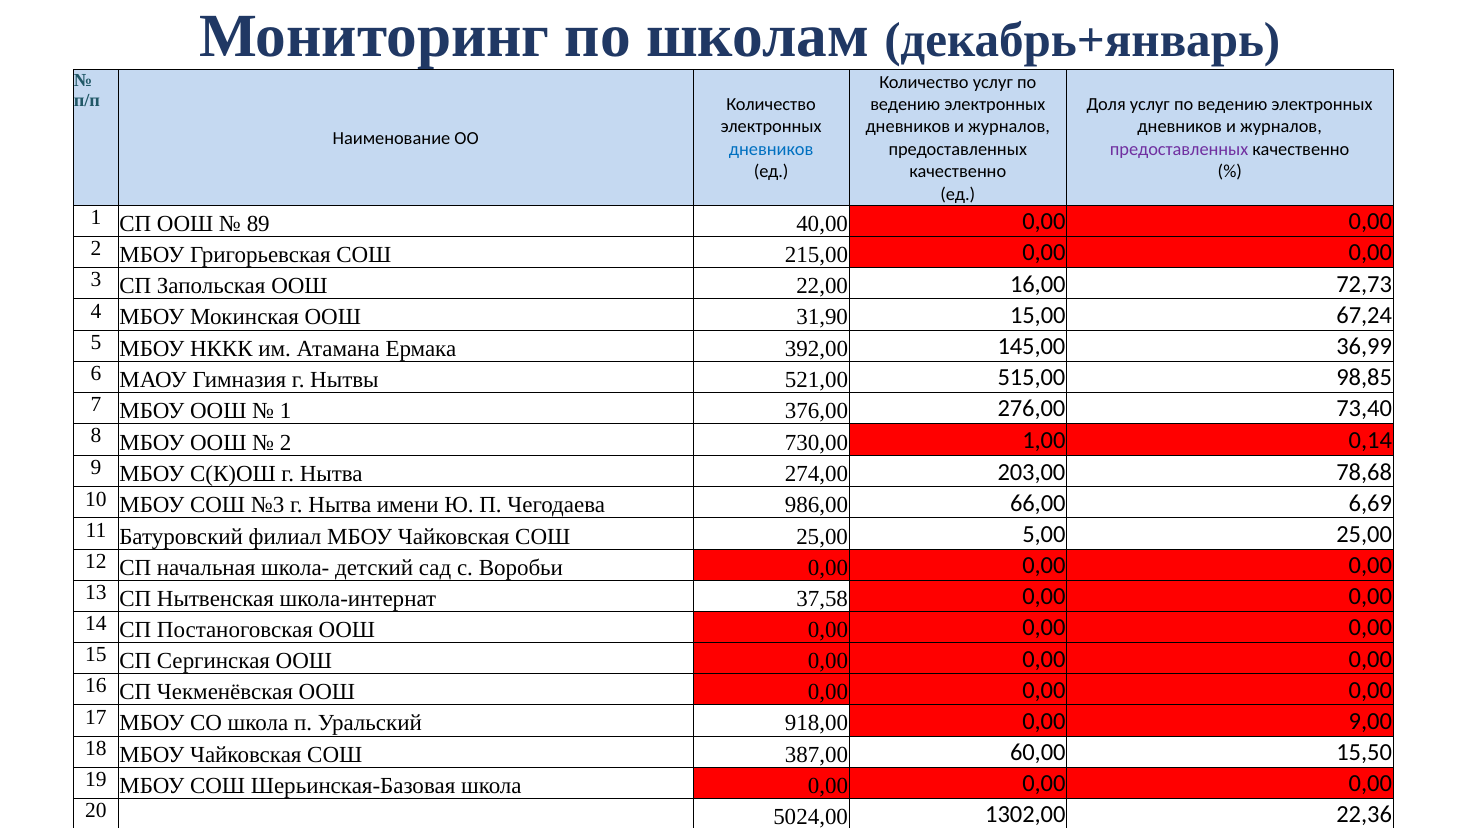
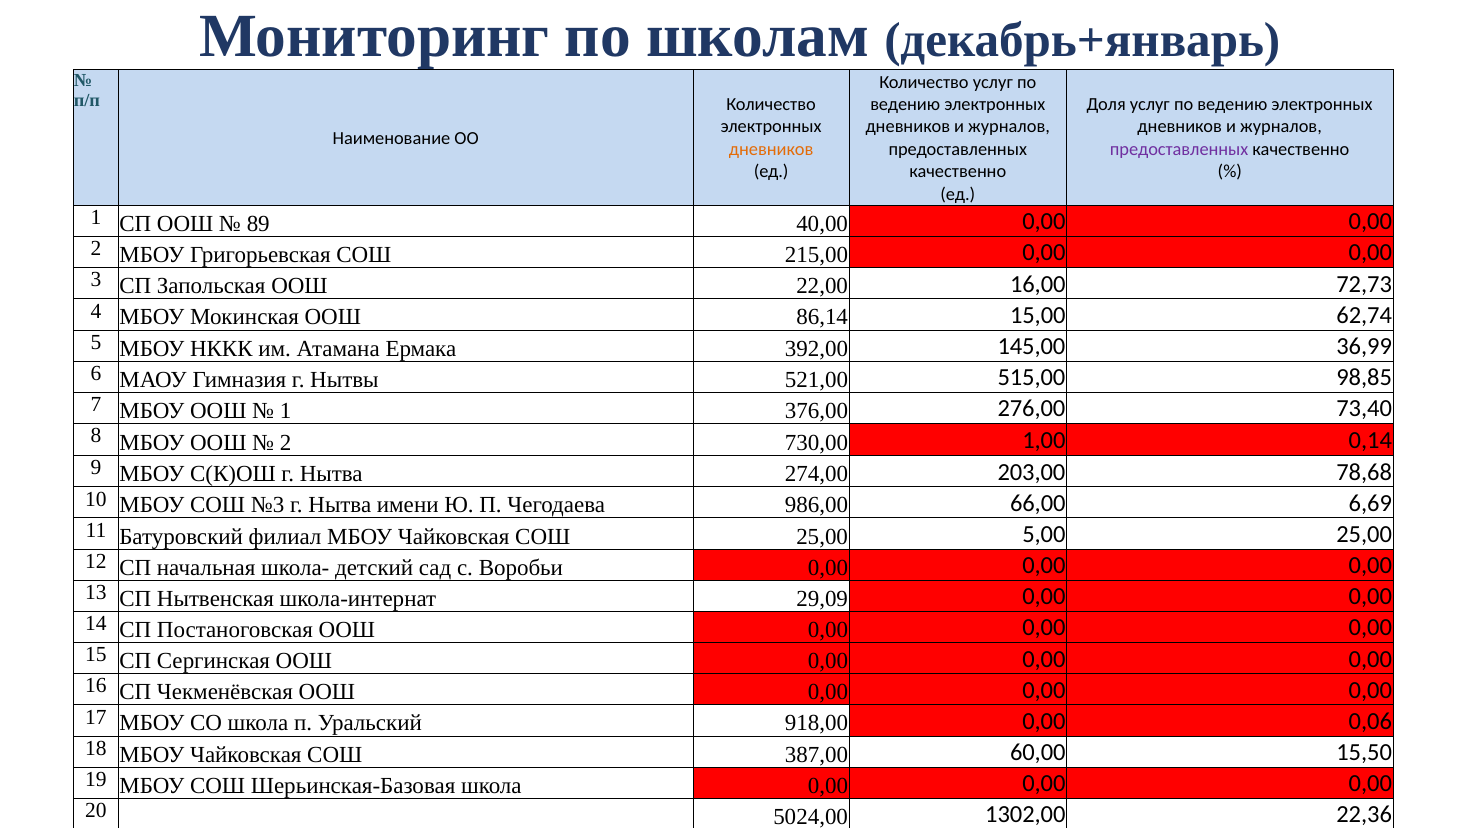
дневников colour: blue -> orange (771, 149)
31,90: 31,90 -> 86,14 (822, 317)
67,24: 67,24 -> 62,74 (1364, 315)
37,58: 37,58 -> 29,09 (822, 599)
9,00: 9,00 -> 0,06 (1370, 721)
